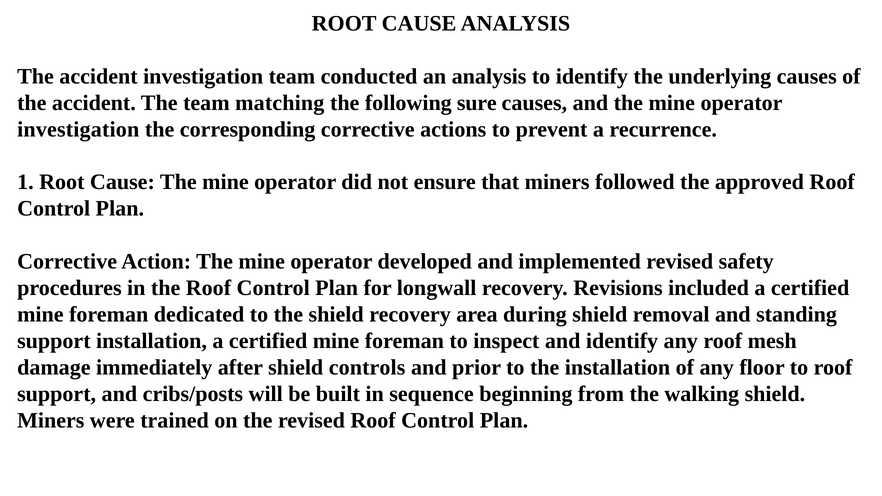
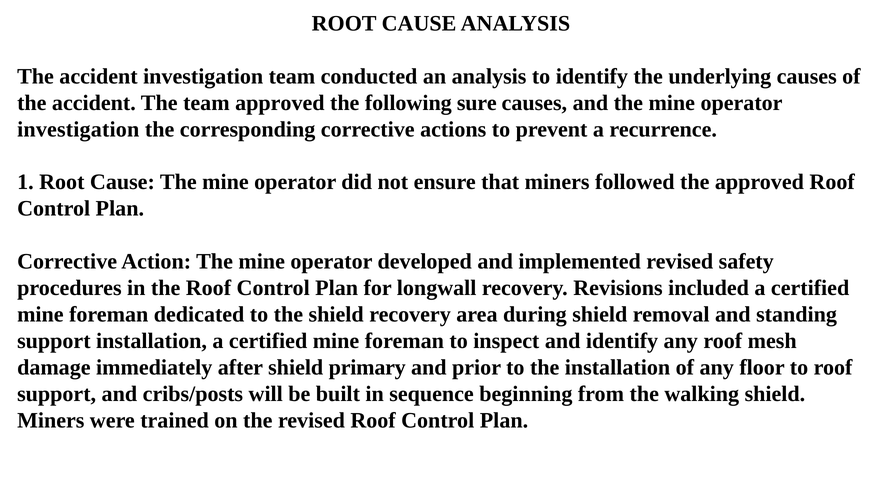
team matching: matching -> approved (280, 103)
controls: controls -> primary (367, 367)
